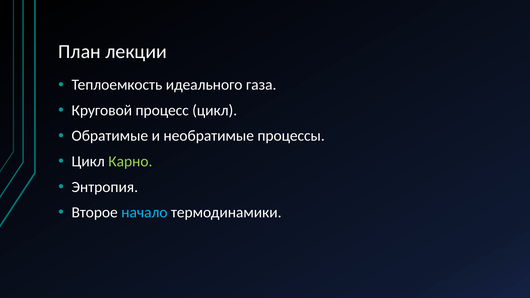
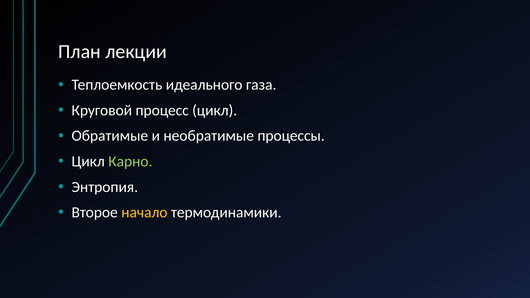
начало colour: light blue -> yellow (144, 213)
